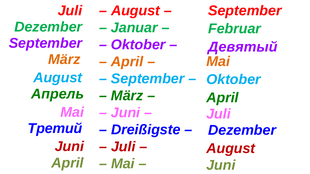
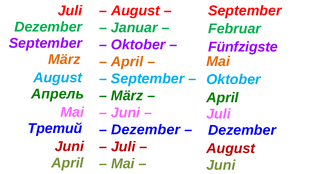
Девятый: Девятый -> Fünfzigste (243, 47)
Dreißigste: Dreißigste -> Dezember (146, 130)
